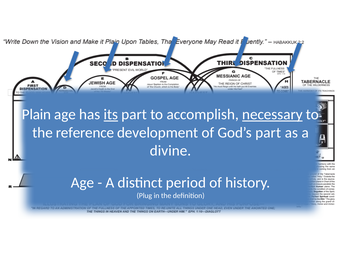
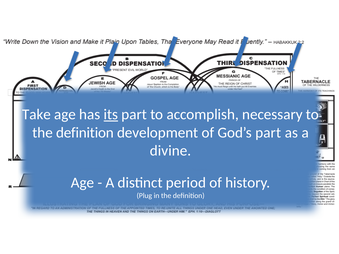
Plain: Plain -> Take (36, 115)
necessary underline: present -> none (272, 115)
reference: reference -> definition (85, 133)
